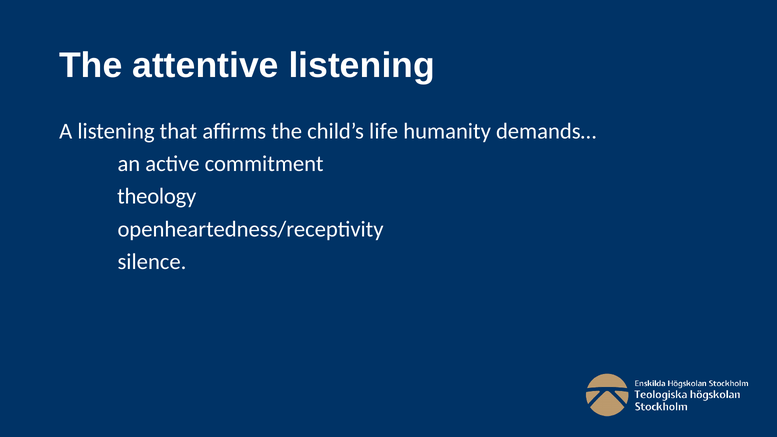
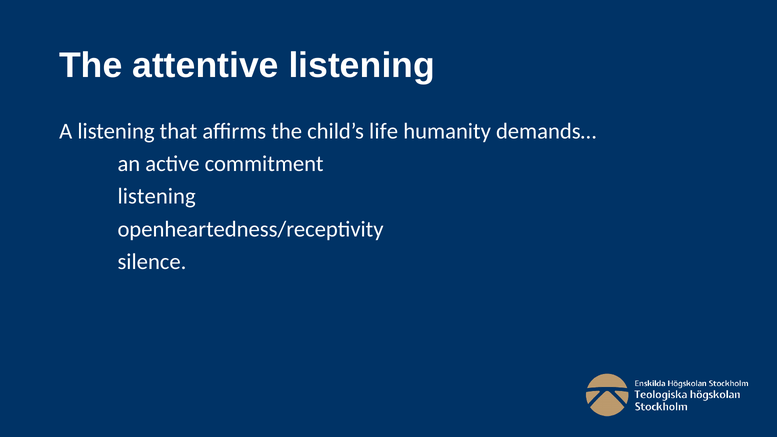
theology: theology -> listening (157, 197)
